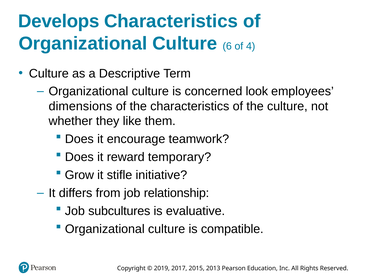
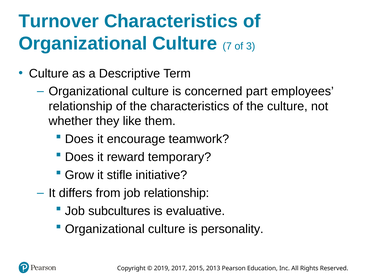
Develops: Develops -> Turnover (59, 21)
6: 6 -> 7 (227, 46)
4: 4 -> 3 (251, 46)
look: look -> part (257, 91)
dimensions: dimensions -> relationship (80, 106)
compatible: compatible -> personality (232, 228)
